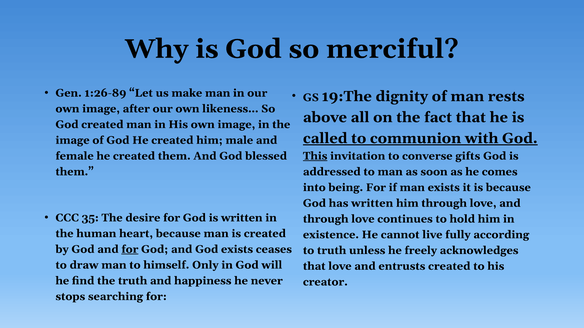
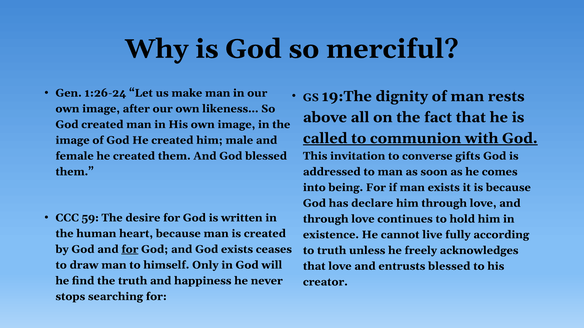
1:26-89: 1:26-89 -> 1:26-24 (105, 93)
This underline: present -> none (315, 156)
has written: written -> declare (372, 203)
35: 35 -> 59 (90, 218)
entrusts created: created -> blessed (449, 267)
